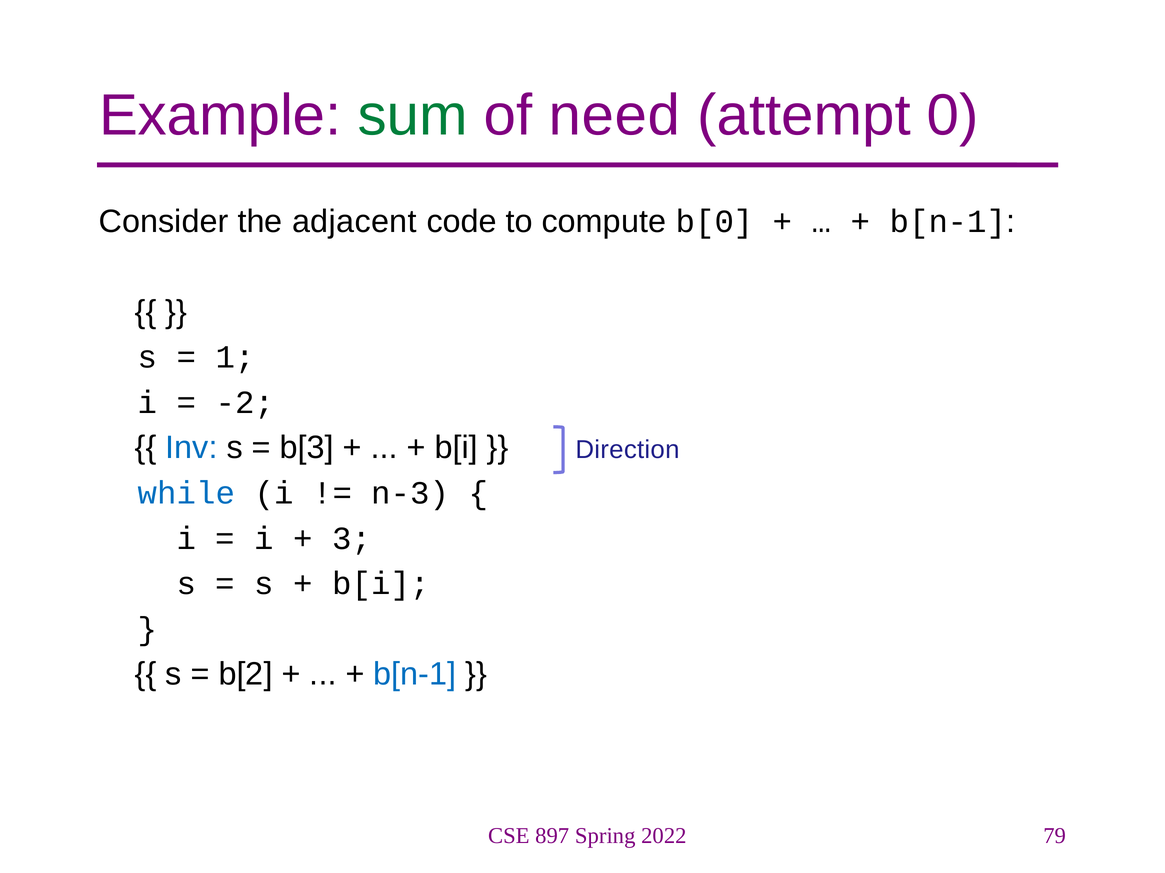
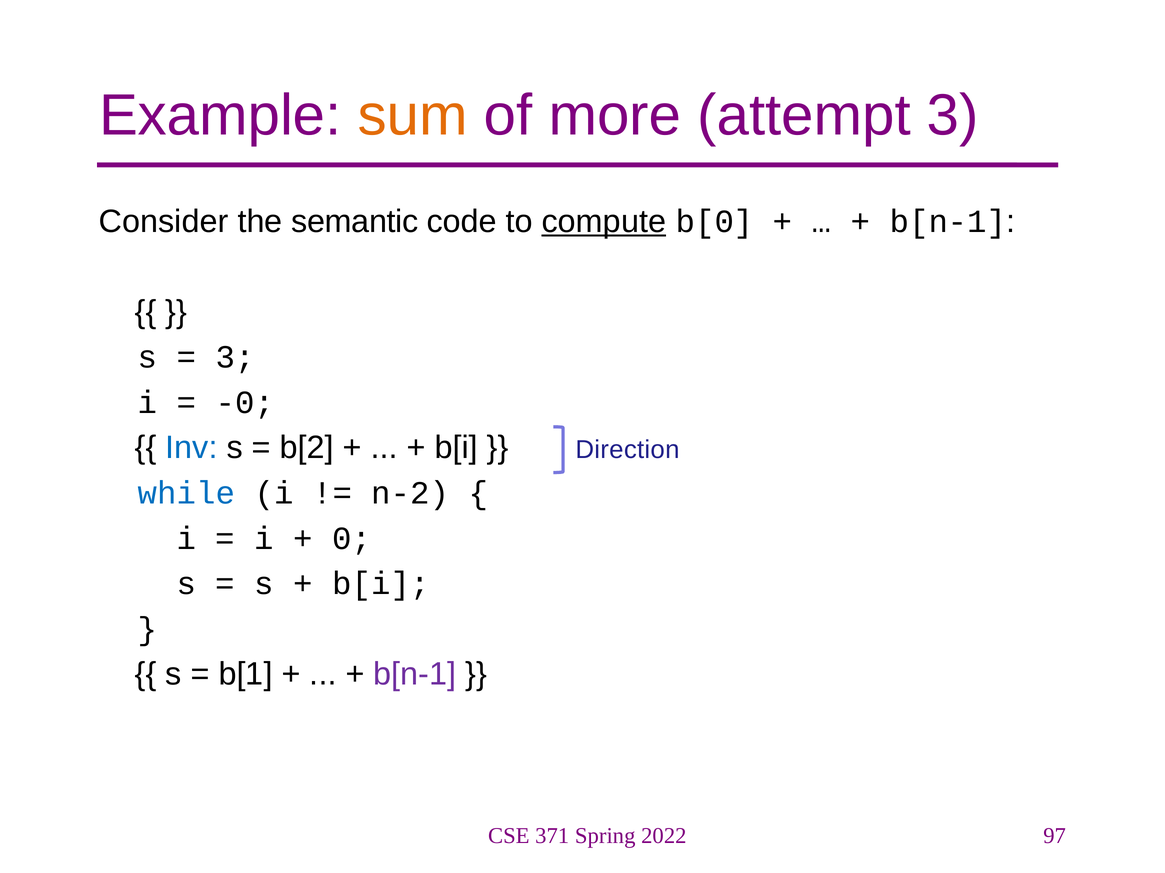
sum colour: green -> orange (413, 116)
need: need -> more (615, 116)
attempt 0: 0 -> 3 (953, 116)
adjacent: adjacent -> semantic (355, 222)
compute underline: none -> present (604, 222)
1: 1 -> 3 (235, 358)
-2: -2 -> -0 (245, 403)
b[3: b[3 -> b[2 (307, 448)
n-3: n-3 -> n-2 (410, 494)
3: 3 -> 0 (352, 539)
b[2: b[2 -> b[1 (245, 675)
b[n-1 colour: blue -> purple (415, 675)
897: 897 -> 371 (552, 837)
79: 79 -> 97 (1055, 837)
